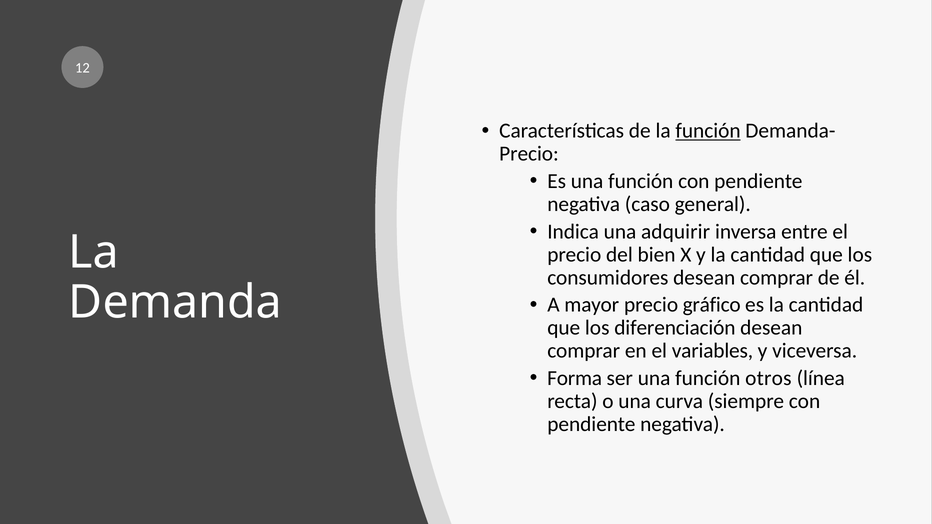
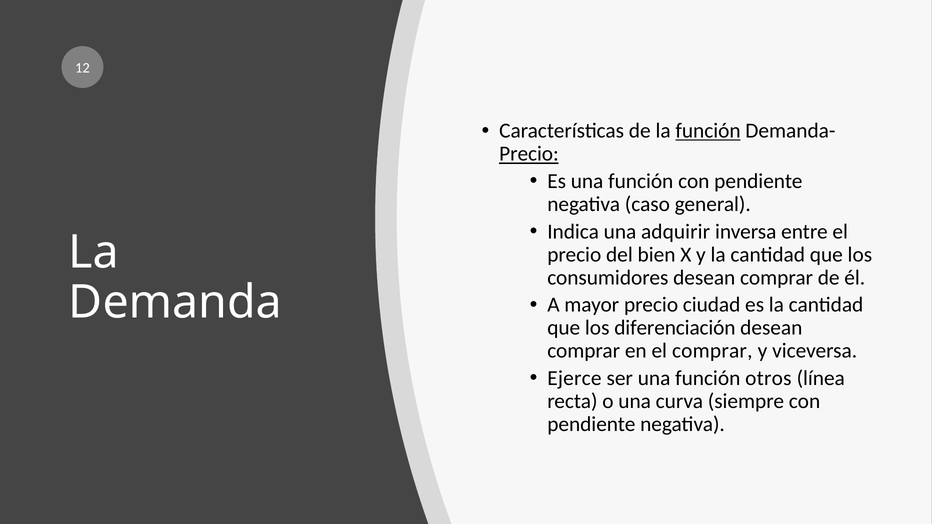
Precio underline: none -> present (529, 154)
gráfico: gráfico -> ciudad (712, 305)
el variables: variables -> comprar (712, 351)
Forma: Forma -> Ejerce (574, 378)
